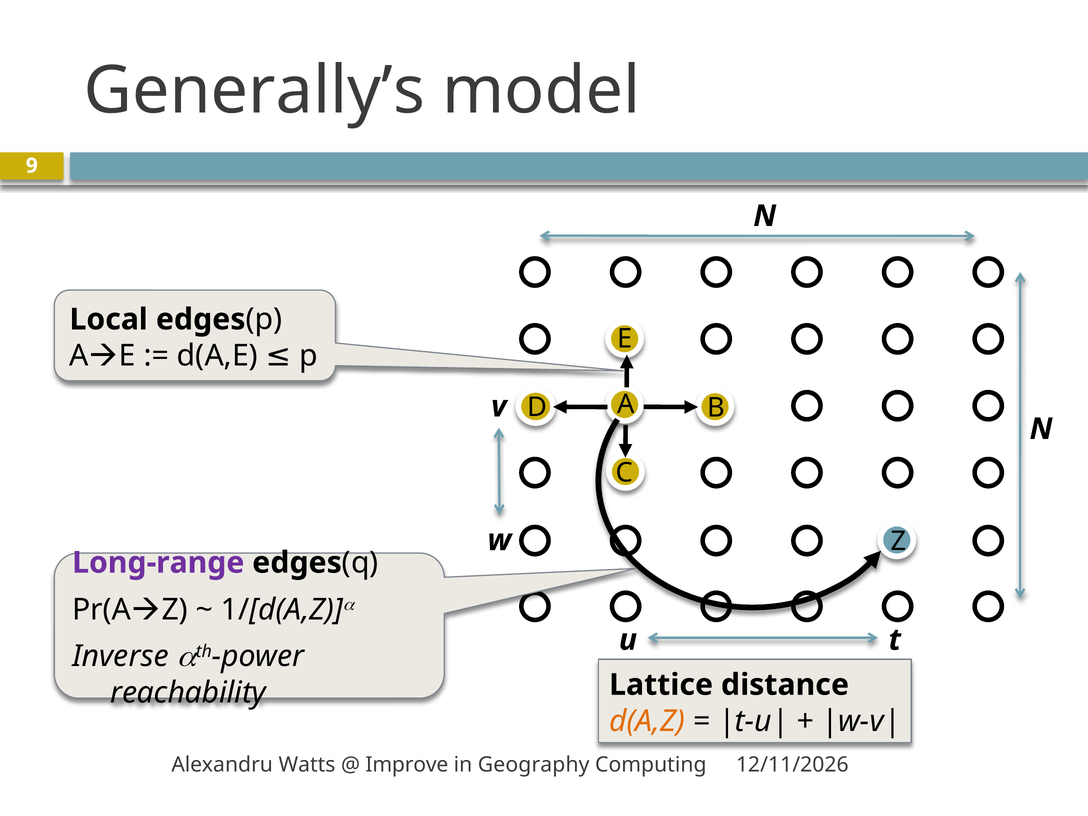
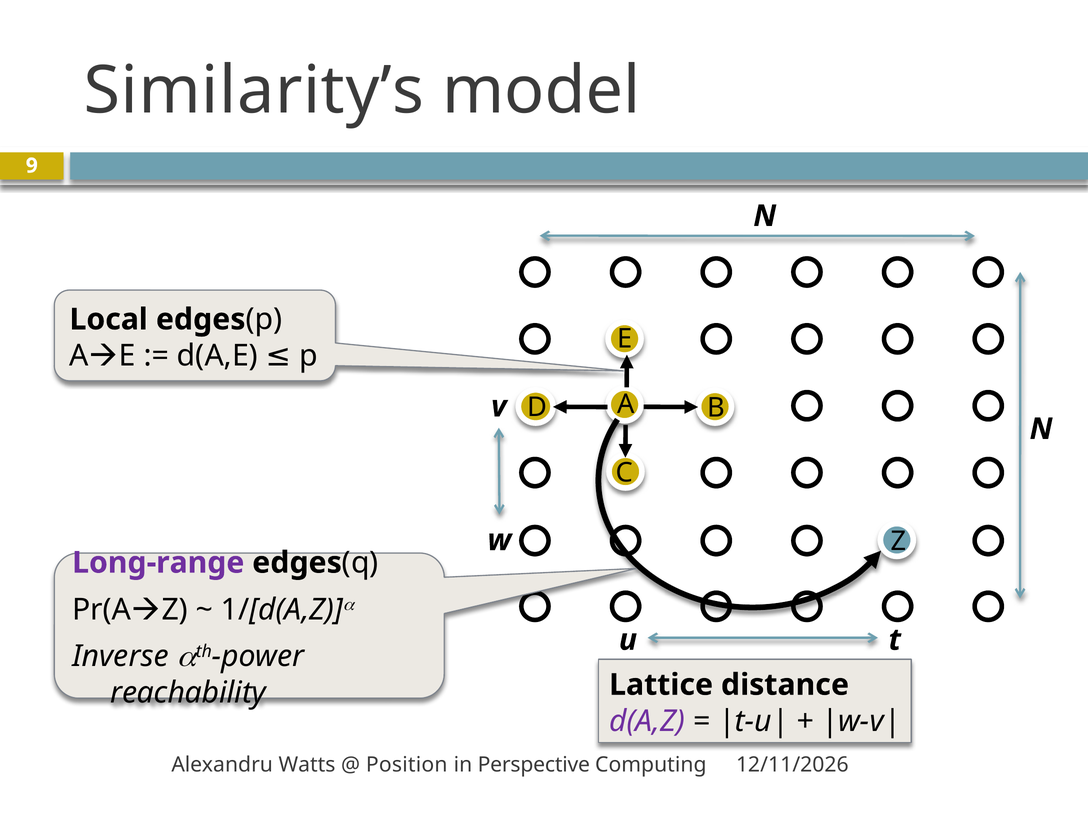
Generally’s: Generally’s -> Similarity’s (254, 91)
d(A,Z colour: orange -> purple (647, 721)
Improve: Improve -> Position (407, 765)
Geography: Geography -> Perspective (534, 765)
